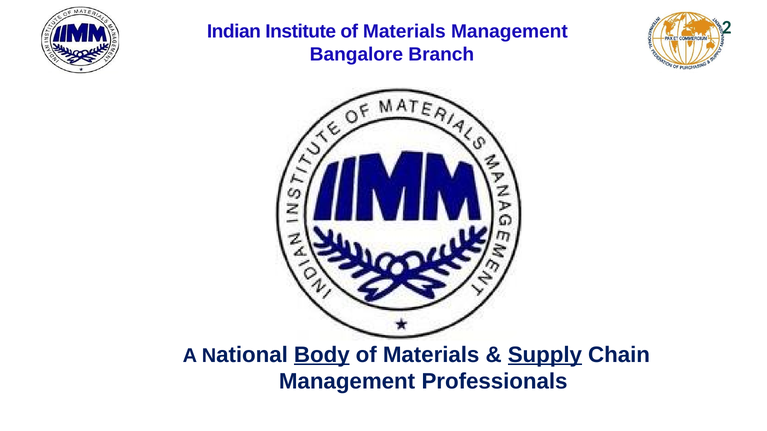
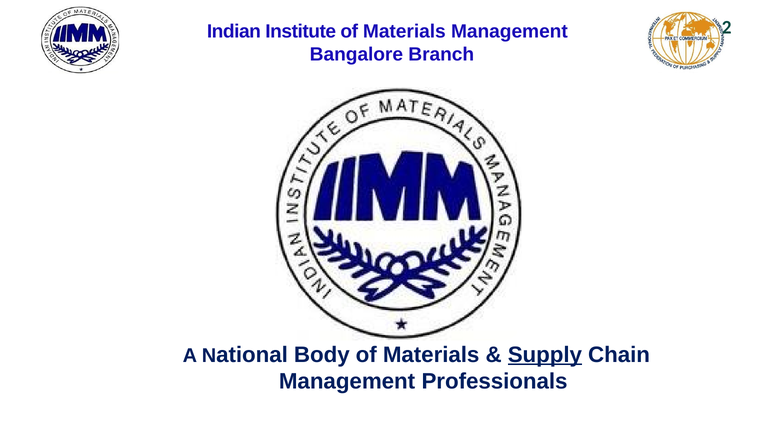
Body underline: present -> none (322, 355)
